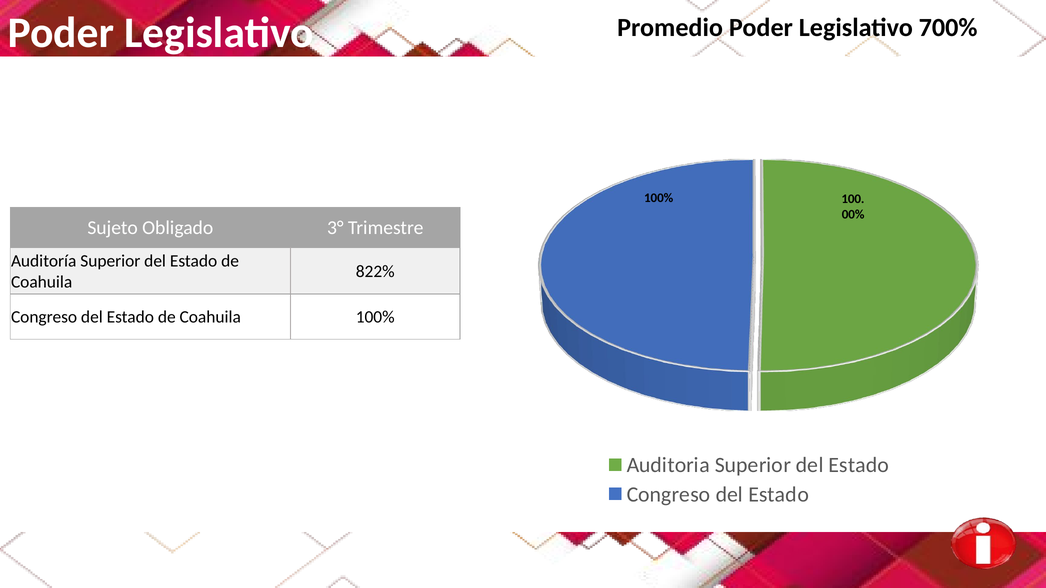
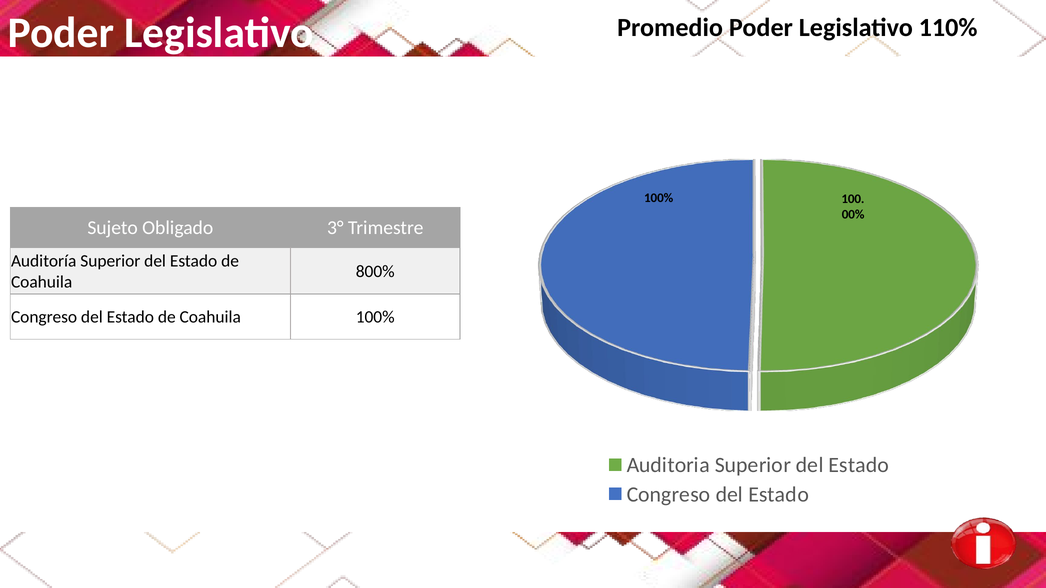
700%: 700% -> 110% (948, 28)
822%: 822% -> 800% (375, 272)
